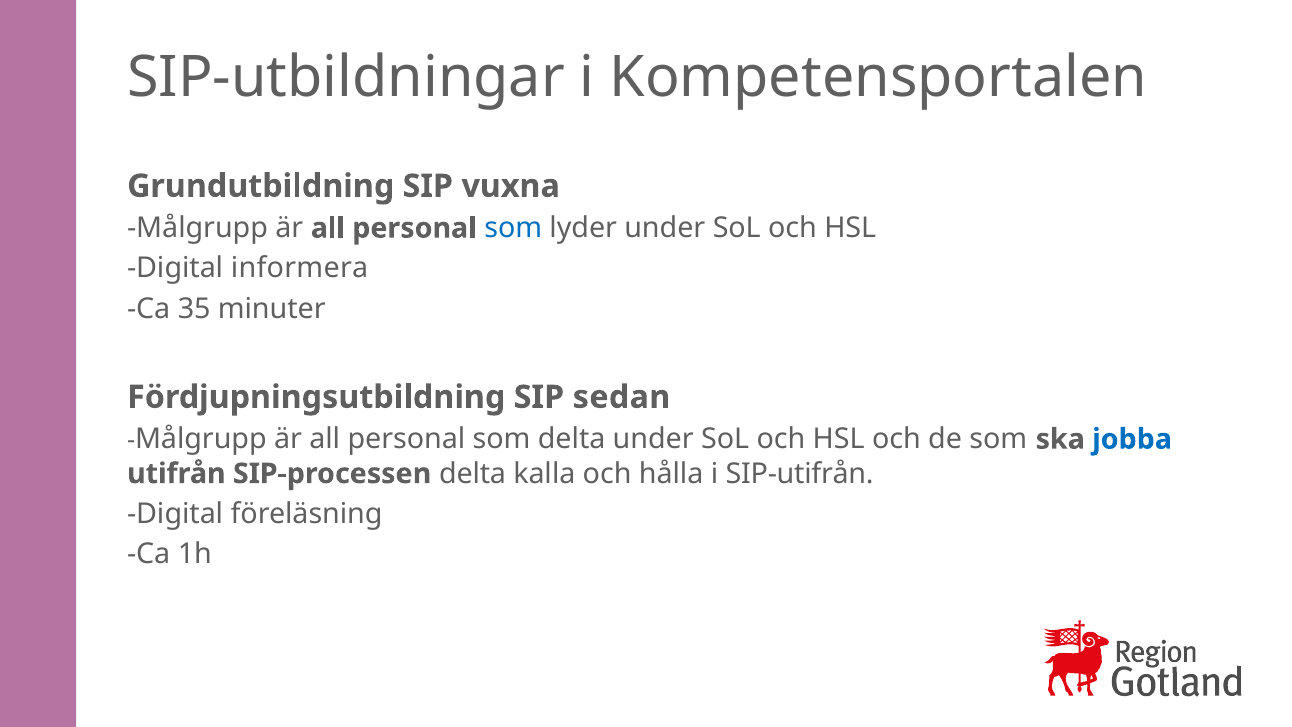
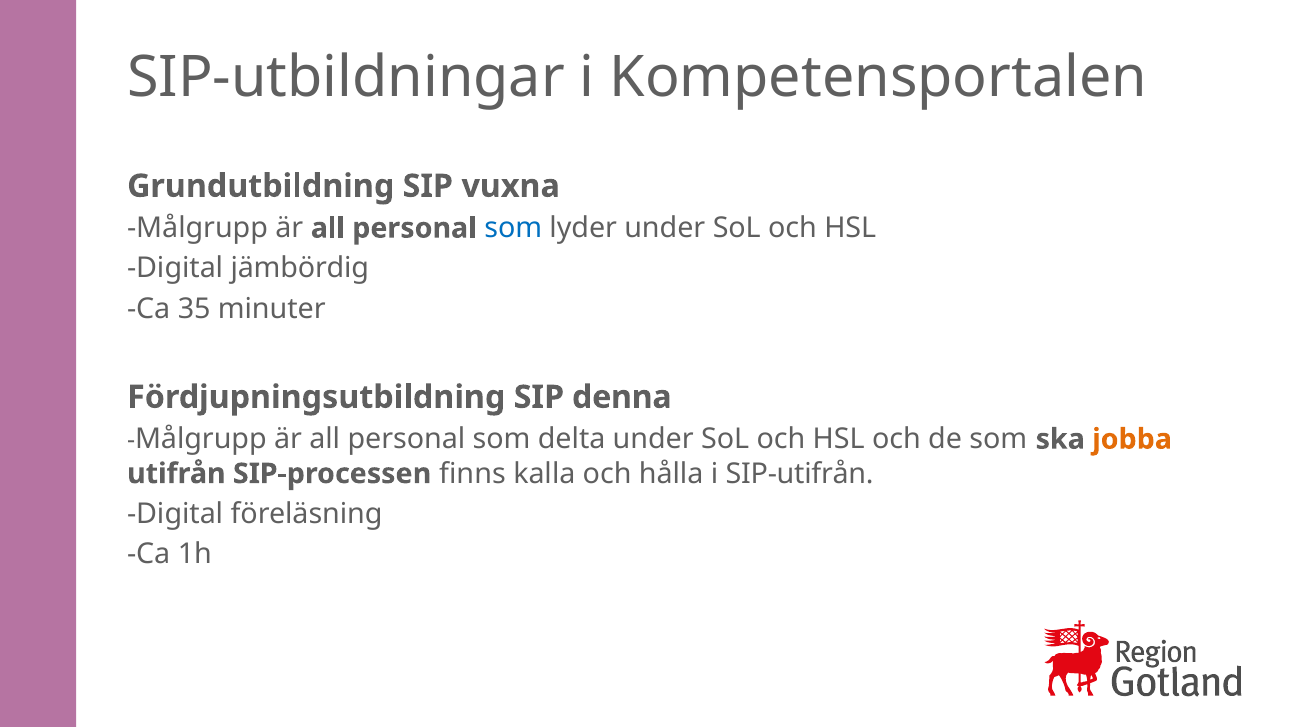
informera: informera -> jämbördig (300, 268)
sedan: sedan -> denna (622, 397)
jobba colour: blue -> orange (1132, 439)
SIP-processen delta: delta -> finns (472, 474)
